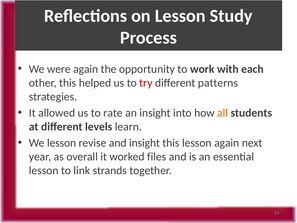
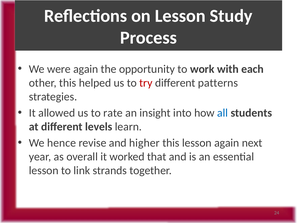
all colour: orange -> blue (223, 113)
We lesson: lesson -> hence (62, 143)
and insight: insight -> higher (144, 143)
files: files -> that (157, 157)
